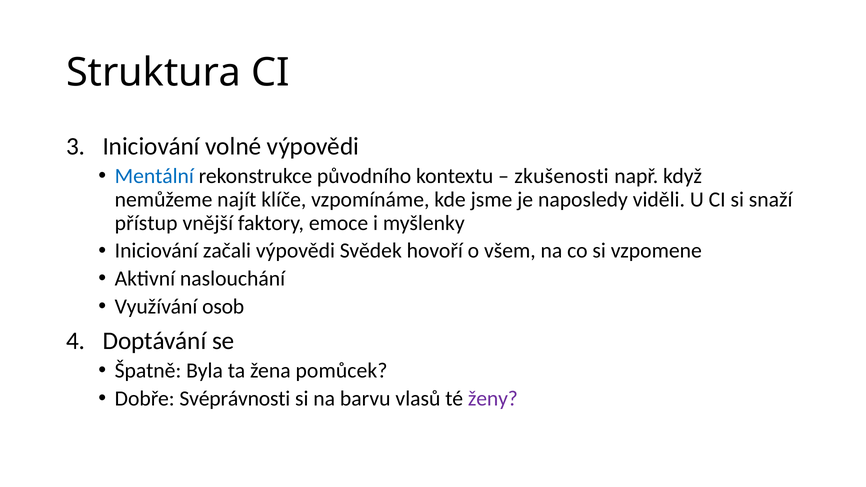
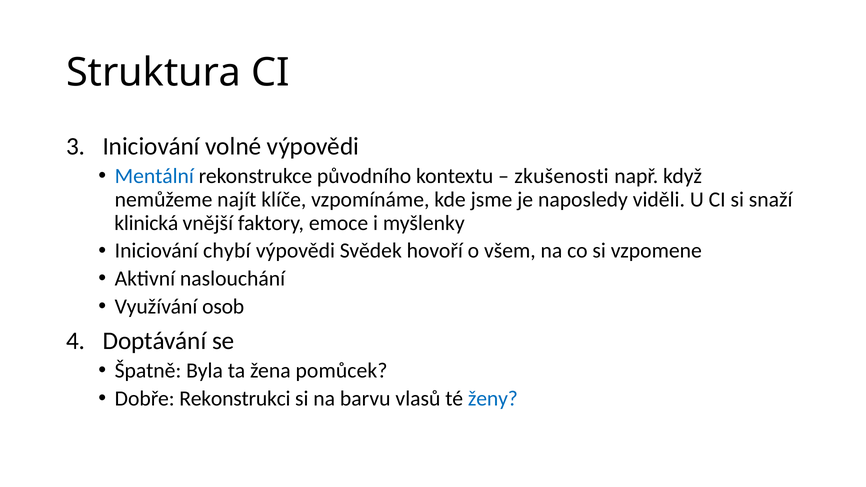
přístup: přístup -> klinická (146, 223)
začali: začali -> chybí (227, 251)
Svéprávnosti: Svéprávnosti -> Rekonstrukci (235, 399)
ženy colour: purple -> blue (493, 399)
